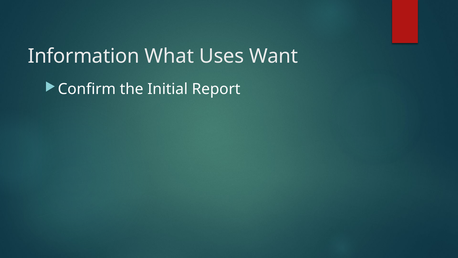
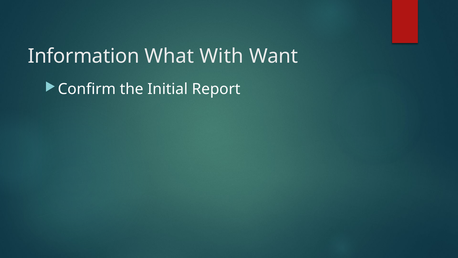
Uses: Uses -> With (221, 56)
